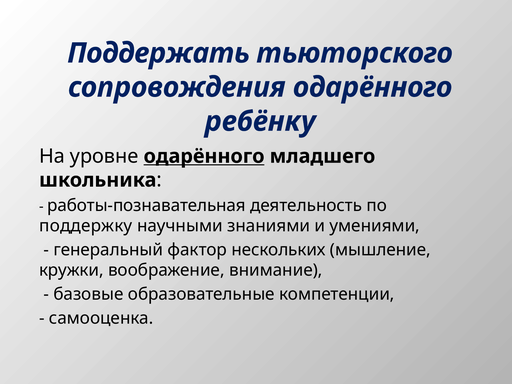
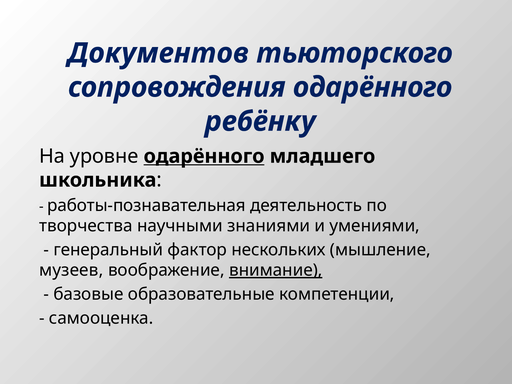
Поддержать: Поддержать -> Документов (158, 53)
поддержку: поддержку -> творчества (86, 226)
кружки: кружки -> музеев (71, 270)
внимание underline: none -> present (276, 270)
